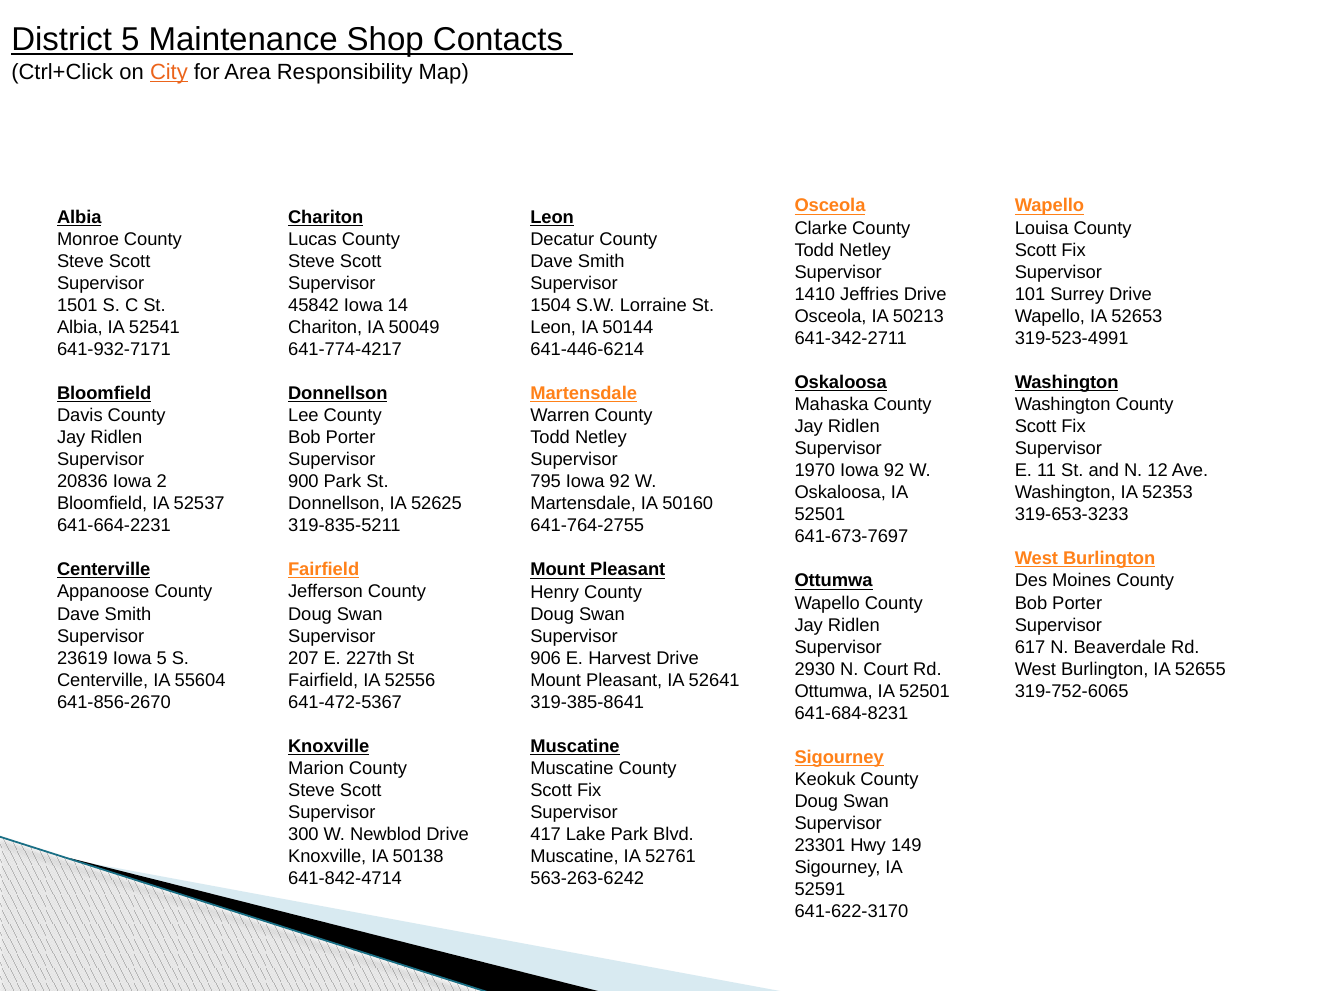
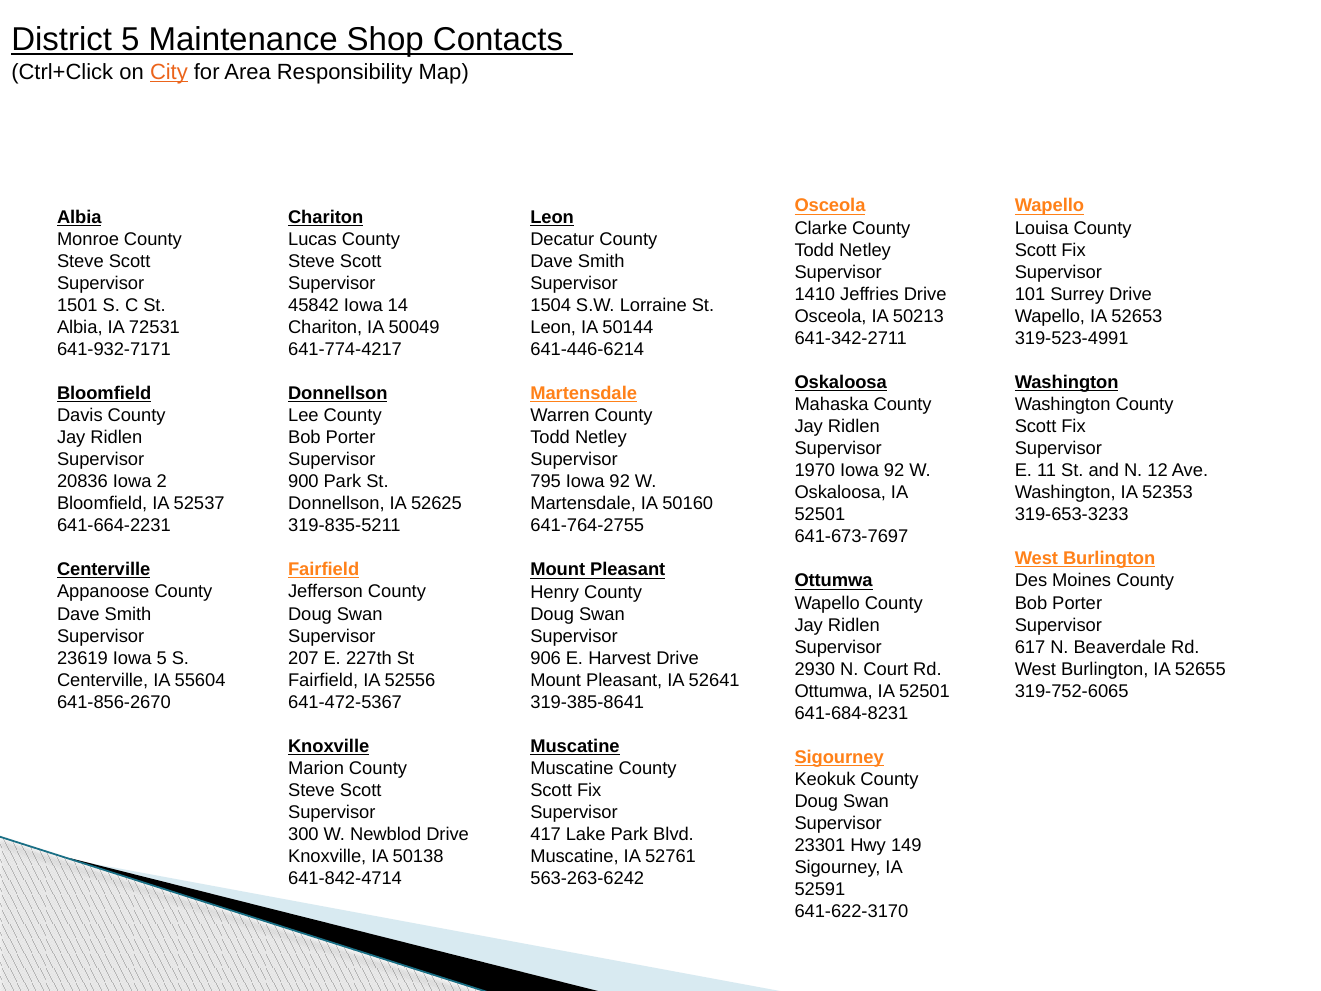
52541: 52541 -> 72531 (154, 327)
